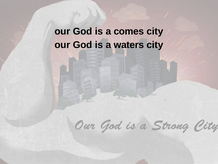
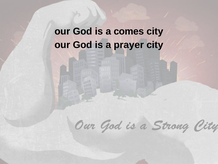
waters: waters -> prayer (129, 45)
